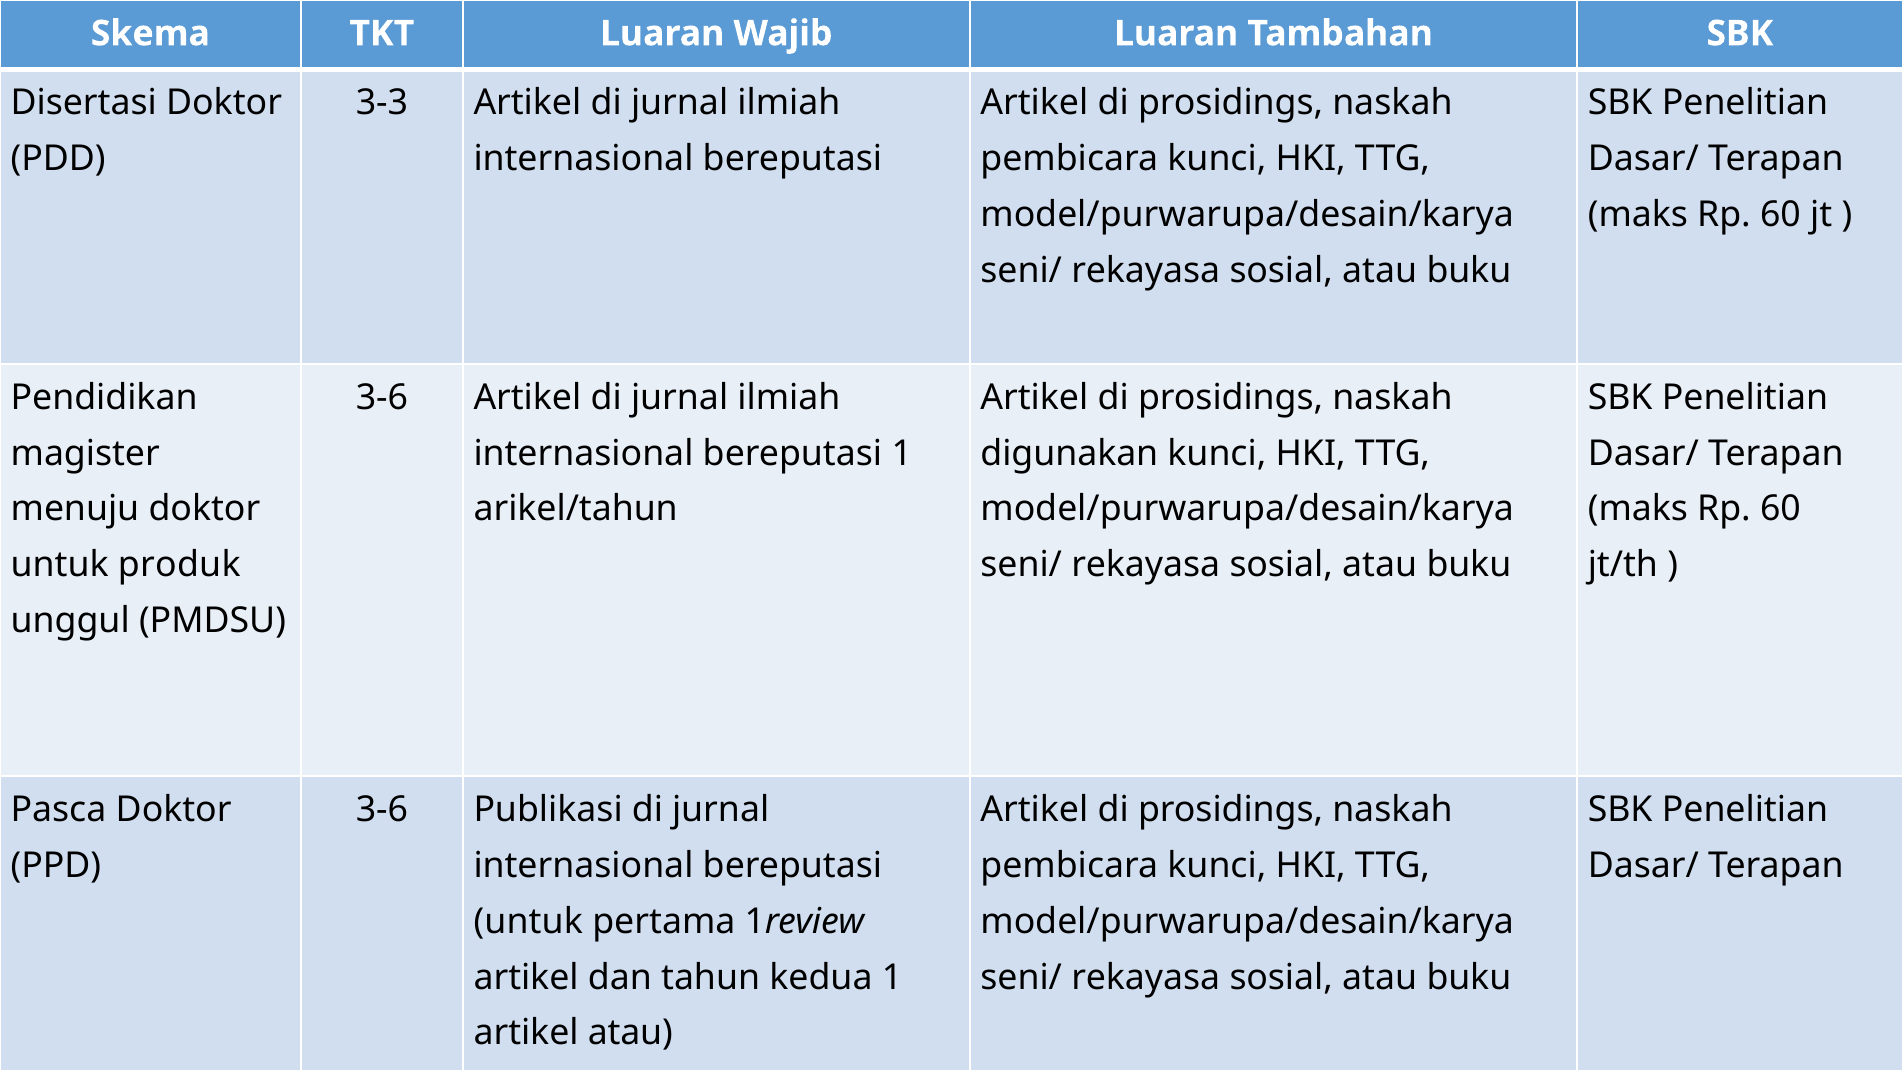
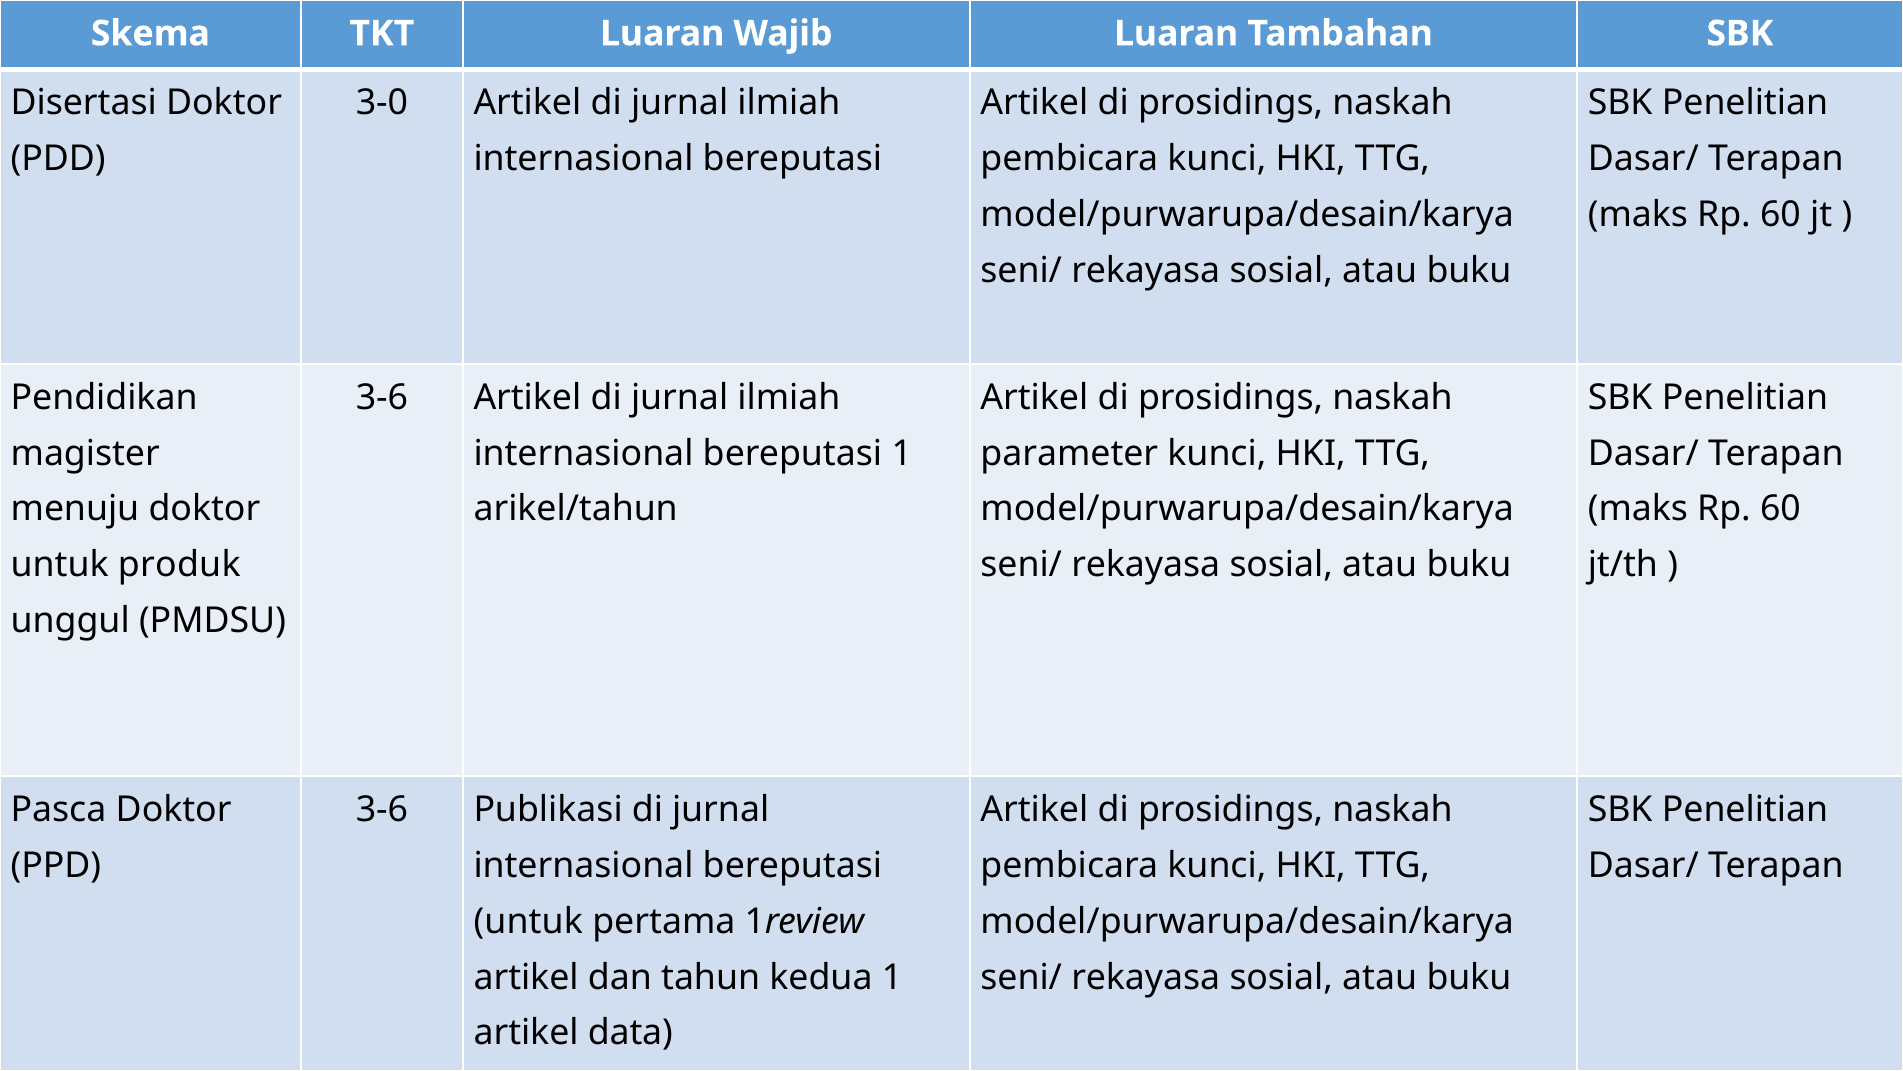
3-3: 3-3 -> 3-0 (382, 103)
digunakan: digunakan -> parameter (1069, 453)
artikel atau: atau -> data (630, 1033)
